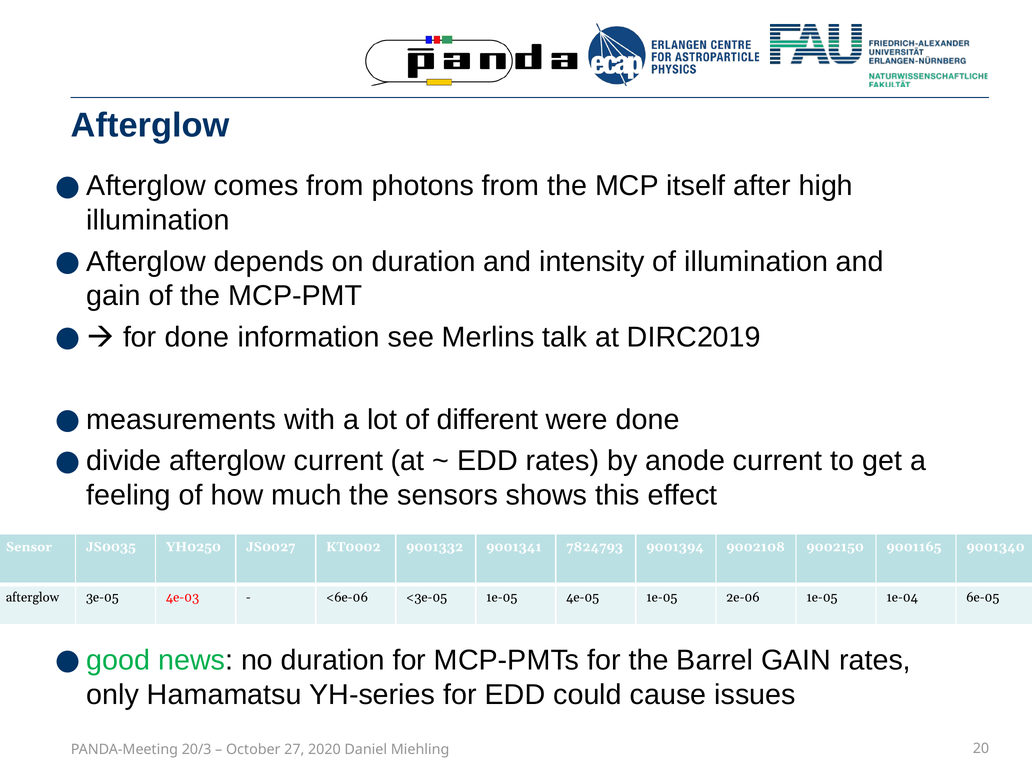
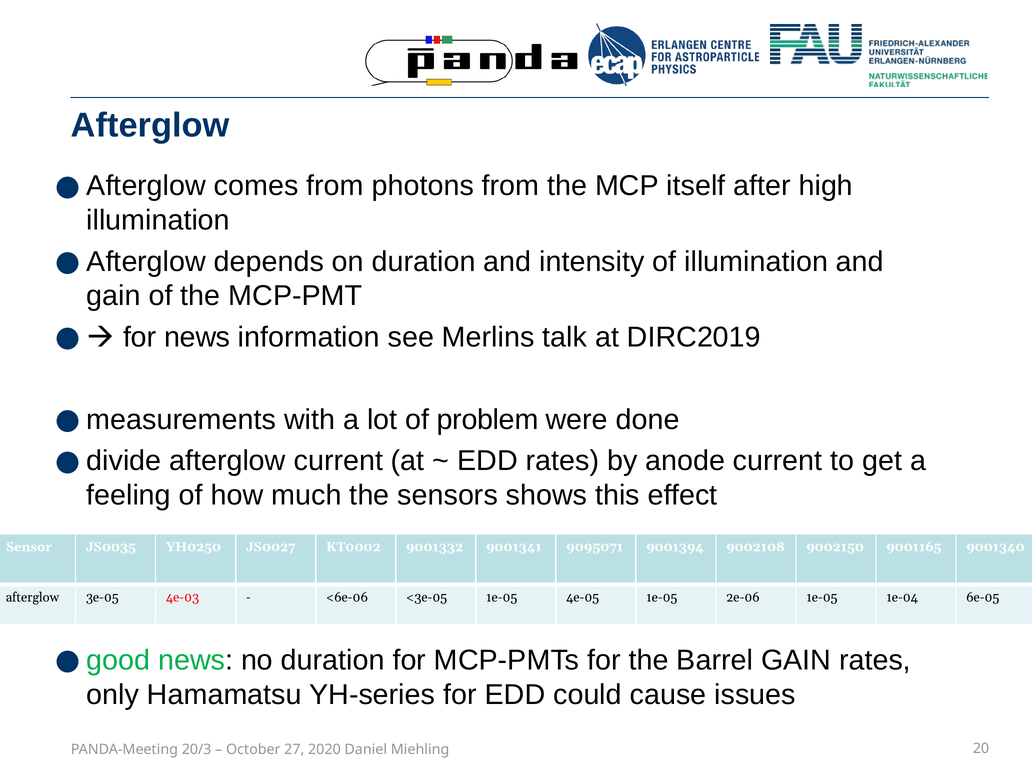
for done: done -> news (197, 337)
different: different -> problem (488, 420)
7824793: 7824793 -> 9095071 (595, 547)
